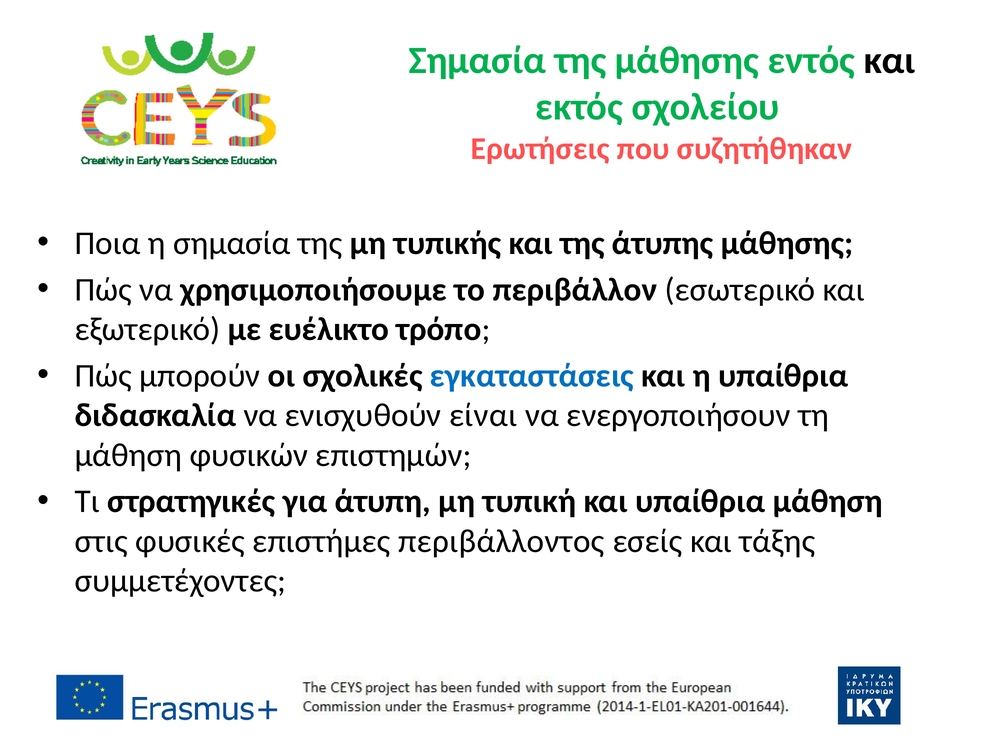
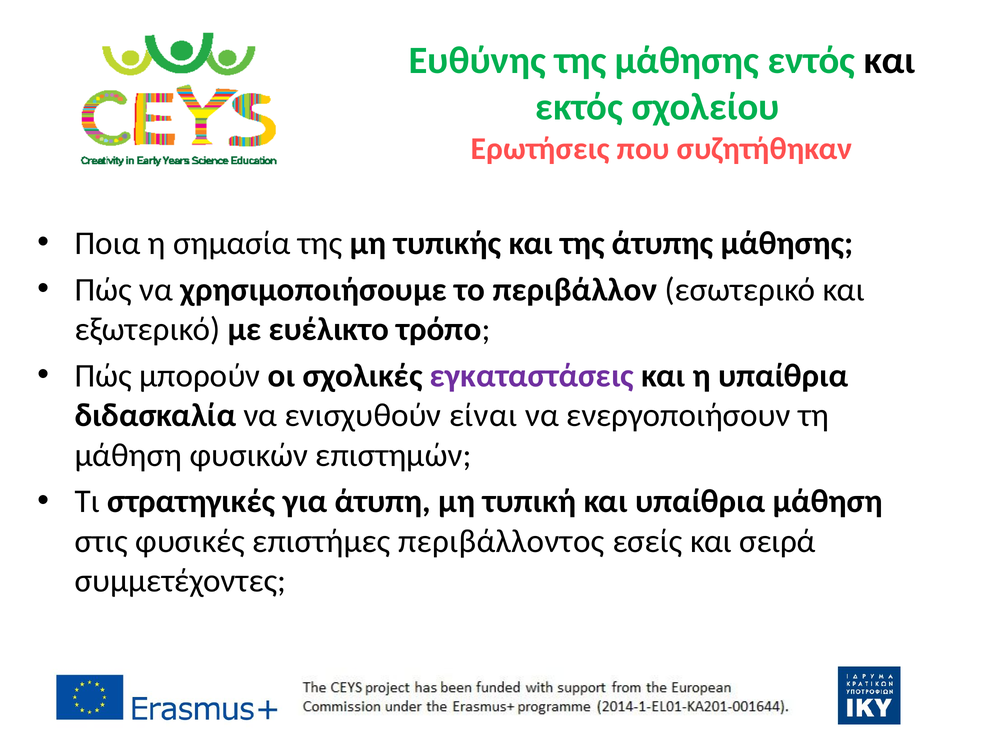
Σημασία: Σημασία -> Ευθύνης (477, 61)
εγκαταστάσεις colour: blue -> purple (532, 376)
τάξης: τάξης -> σειρά (777, 542)
